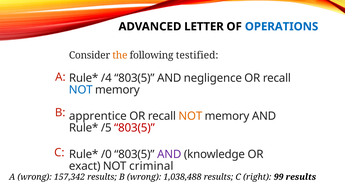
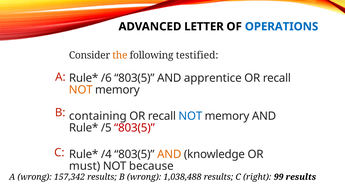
/4: /4 -> /6 (106, 78)
negligence: negligence -> apprentice (213, 78)
NOT colour: blue -> orange (81, 90)
apprentice: apprentice -> containing (98, 116)
NOT colour: orange -> blue (190, 116)
/0: /0 -> /4 (106, 154)
AND colour: purple -> orange (169, 154)
exact: exact -> must (85, 166)
criminal: criminal -> because (151, 166)
